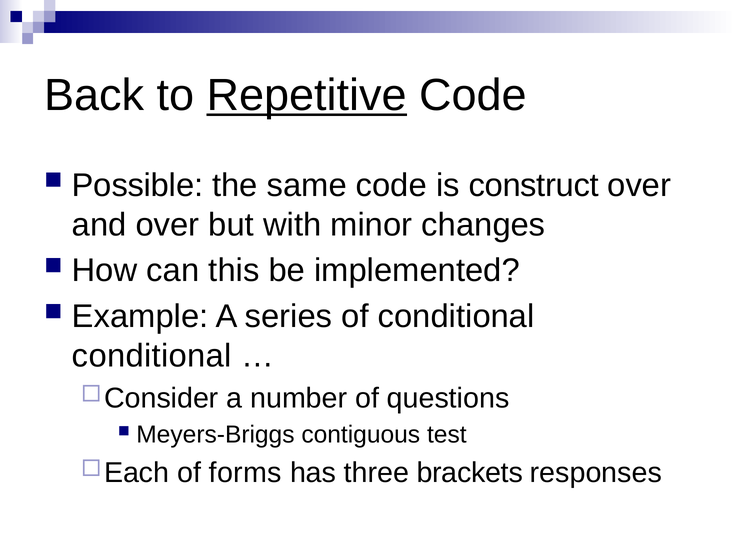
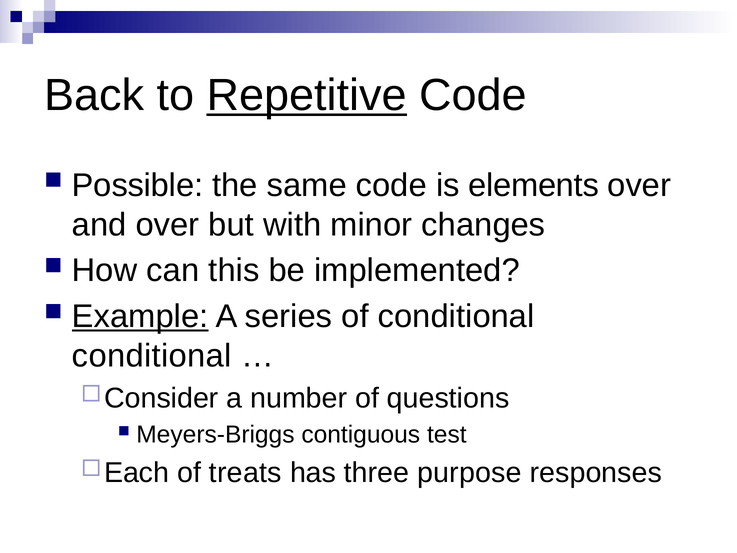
construct: construct -> elements (534, 185)
Example underline: none -> present (140, 316)
forms: forms -> treats (245, 473)
brackets: brackets -> purpose (469, 473)
